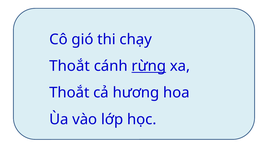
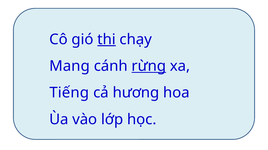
thi underline: none -> present (107, 40)
Thoắt: Thoắt -> Mang (70, 66)
Thoắt: Thoắt -> Tiếng (69, 93)
